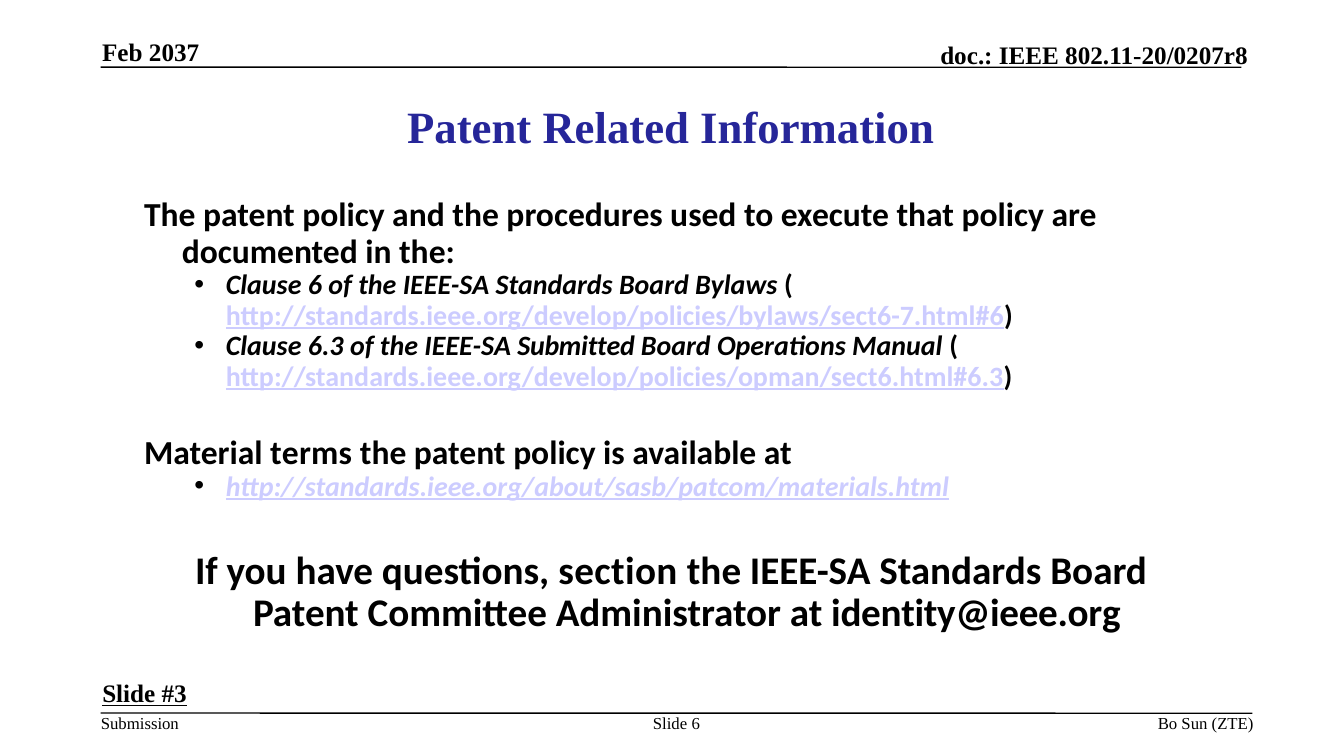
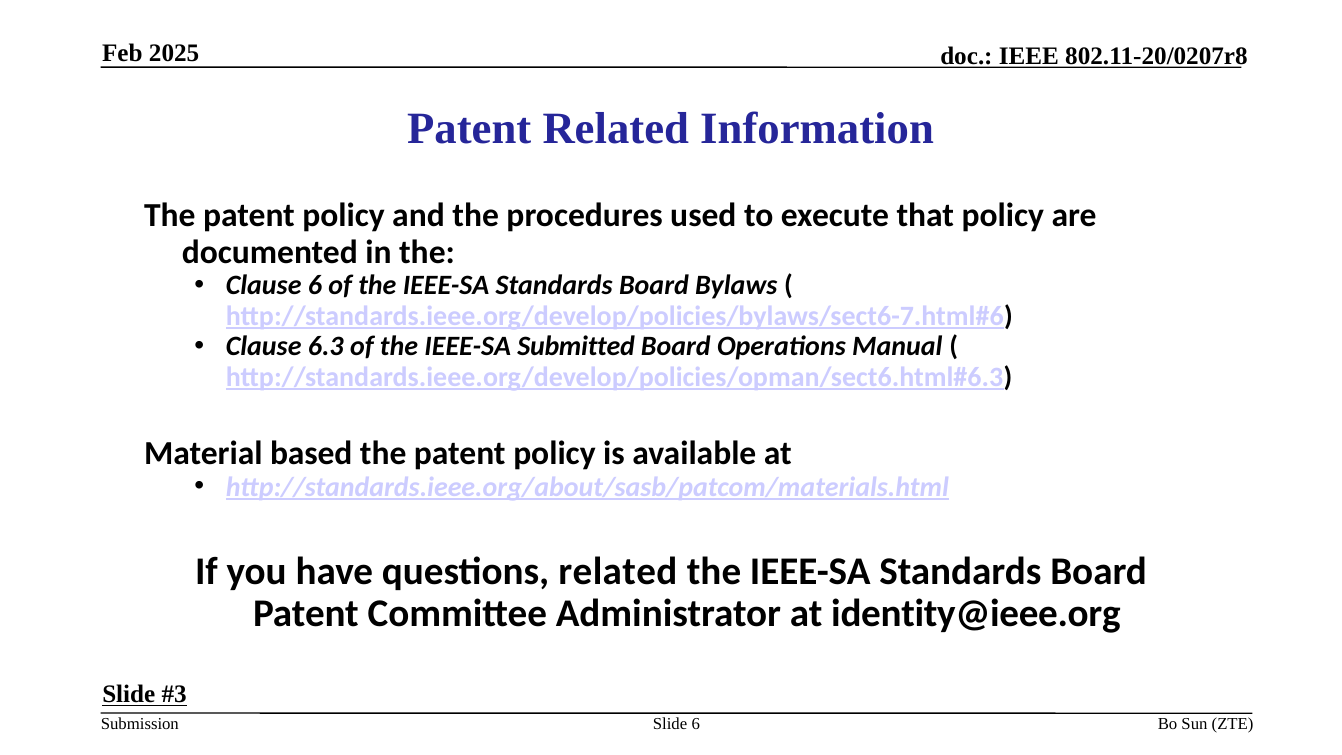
2037: 2037 -> 2025 (174, 53)
terms: terms -> based (311, 453)
questions section: section -> related (618, 572)
